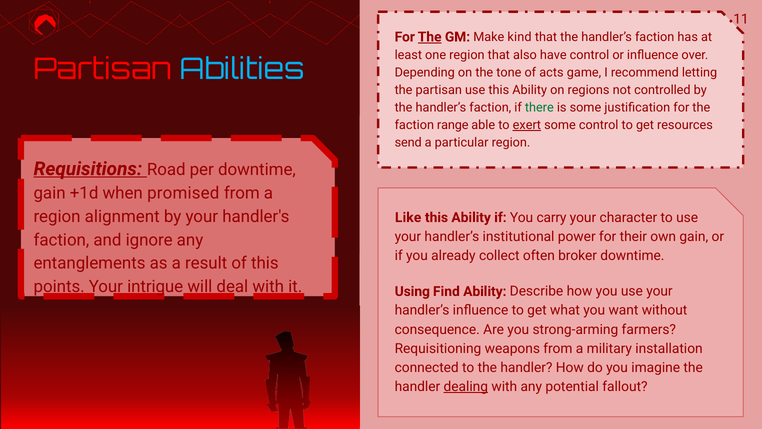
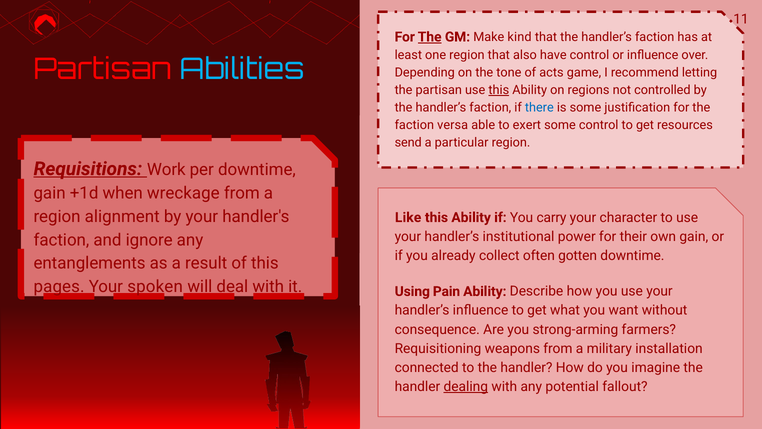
this underline: none -> present (499, 90)
there colour: green -> blue (539, 108)
range: range -> versa (453, 125)
exert underline: present -> none (527, 125)
Road: Road -> Work (166, 169)
promised: promised -> wreckage (183, 193)
broker: broker -> gotten (578, 255)
points: points -> pages (59, 287)
intrigue: intrigue -> spoken (155, 287)
Find: Find -> Pain (446, 291)
